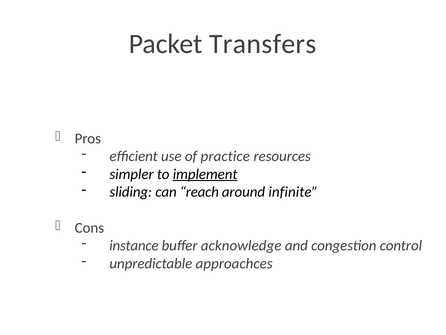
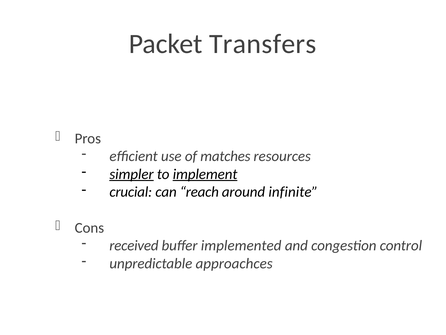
practice: practice -> matches (225, 156)
simpler underline: none -> present (132, 174)
sliding: sliding -> crucial (131, 192)
instance: instance -> received (134, 245)
acknowledge: acknowledge -> implemented (241, 245)
